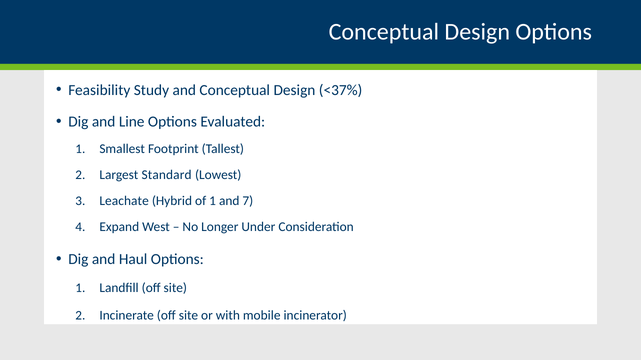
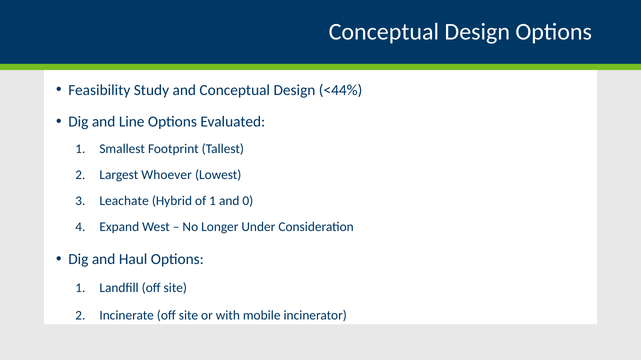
<37%: <37% -> <44% (341, 90)
Standard: Standard -> Whoever (167, 175)
7: 7 -> 0 (248, 201)
